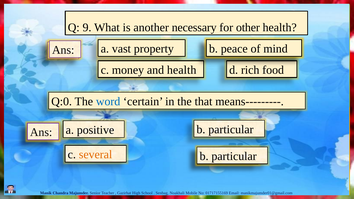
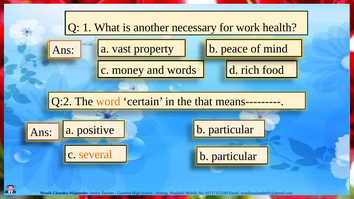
9: 9 -> 1 (87, 27)
other: other -> work (248, 27)
and health: health -> words (182, 70)
Q:0: Q:0 -> Q:2 (62, 102)
word colour: blue -> orange (108, 102)
